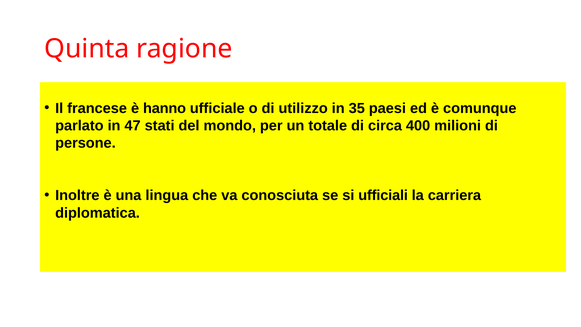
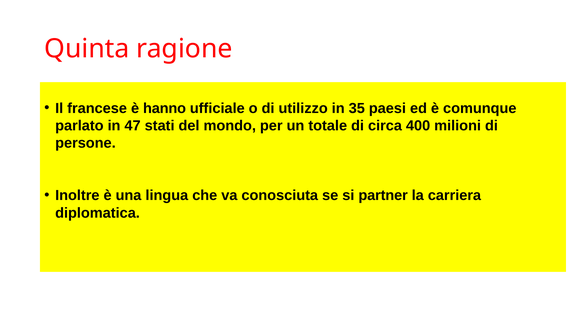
ufficiali: ufficiali -> partner (383, 195)
